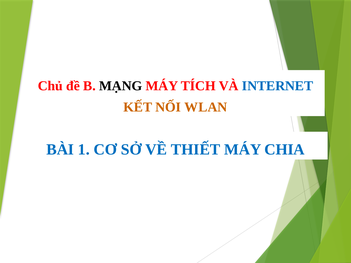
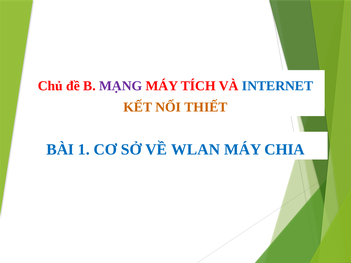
MẠNG colour: black -> purple (121, 86)
WLAN: WLAN -> THIẾT (206, 107)
THIẾT: THIẾT -> WLAN (196, 150)
